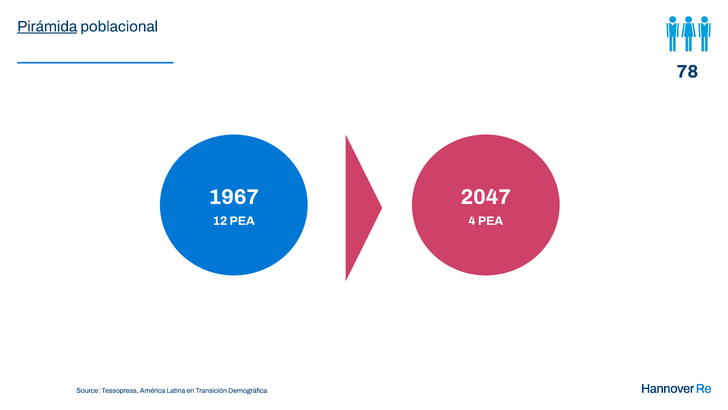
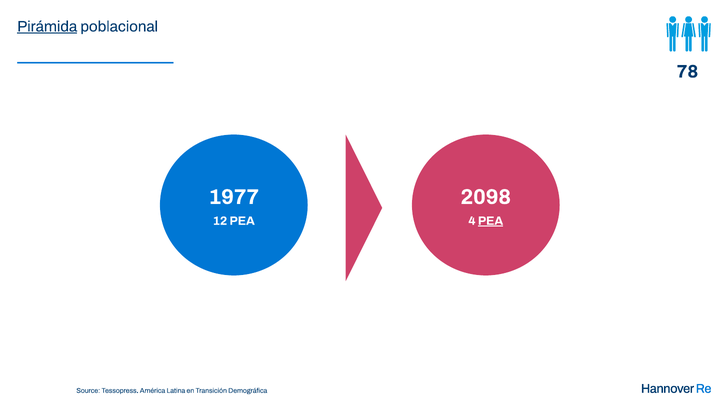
1967: 1967 -> 1977 (234, 197)
2047: 2047 -> 2098 (486, 197)
PEA underline: none -> present (491, 221)
